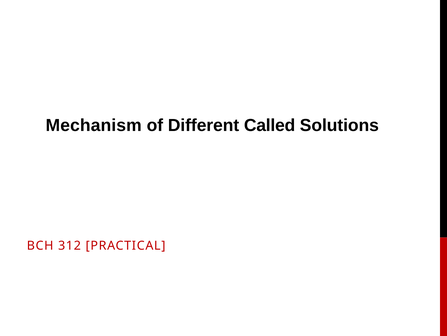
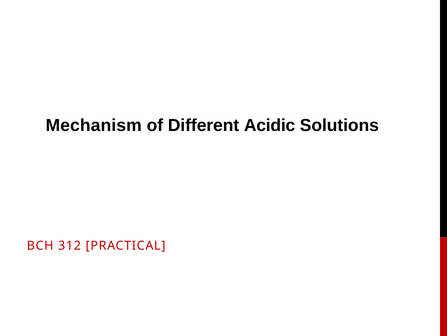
Called: Called -> Acidic (270, 125)
